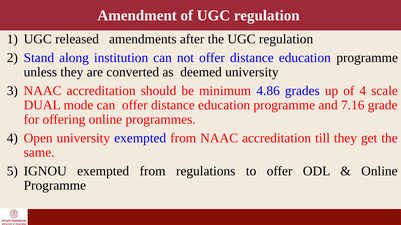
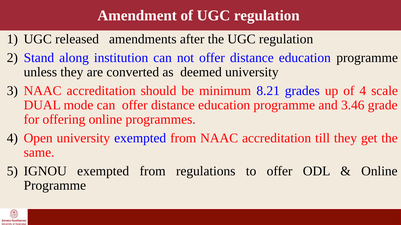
4.86: 4.86 -> 8.21 (268, 91)
7.16: 7.16 -> 3.46 (353, 105)
